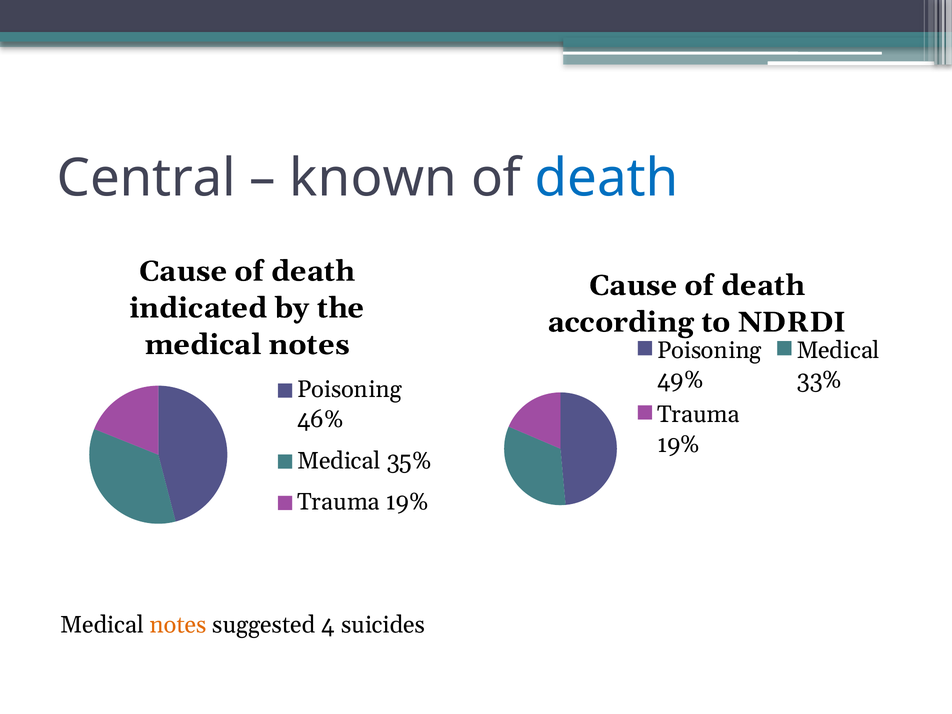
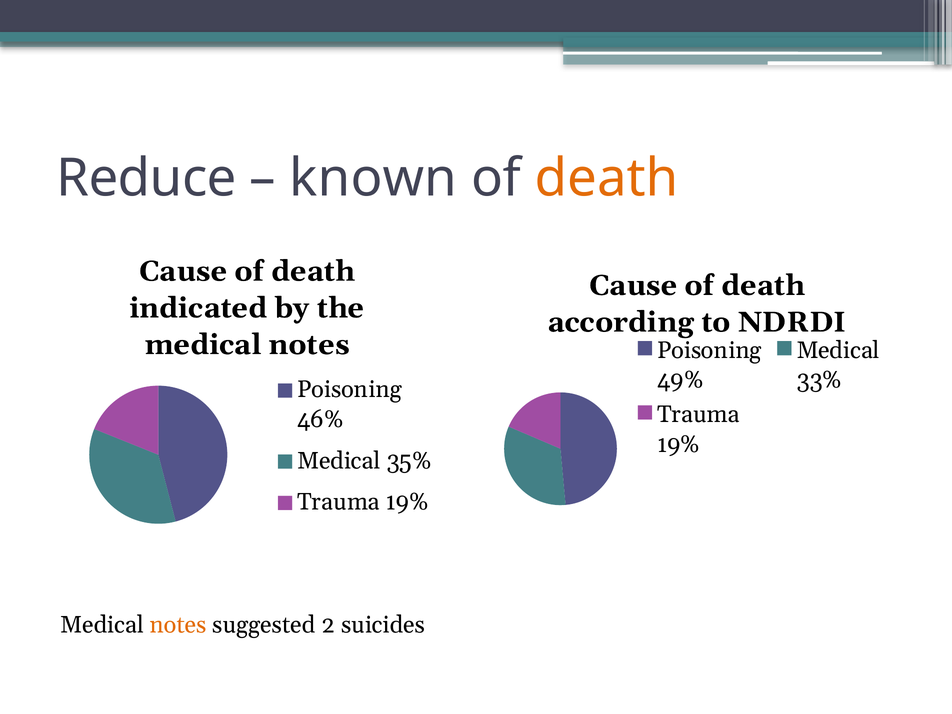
Central: Central -> Reduce (147, 178)
death colour: blue -> orange (607, 178)
4: 4 -> 2 (328, 625)
